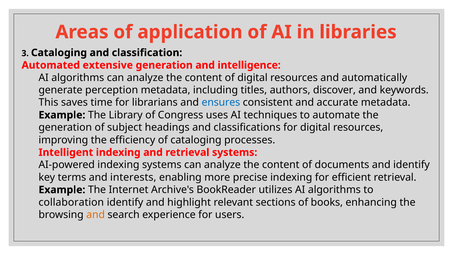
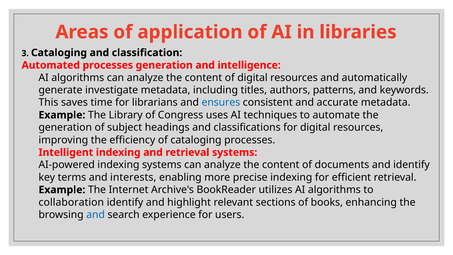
Automated extensive: extensive -> processes (108, 65)
perception: perception -> investigate (112, 90)
discover: discover -> patterns (334, 90)
and colour: orange -> blue (96, 215)
